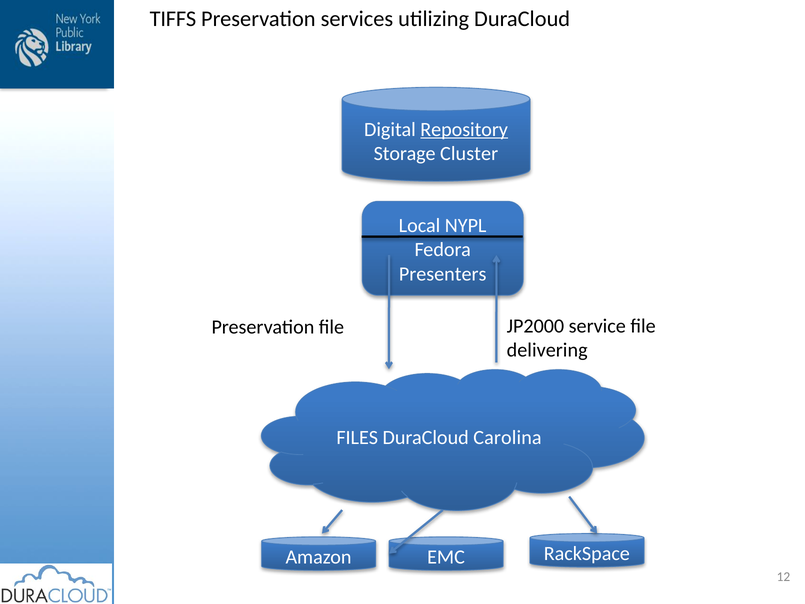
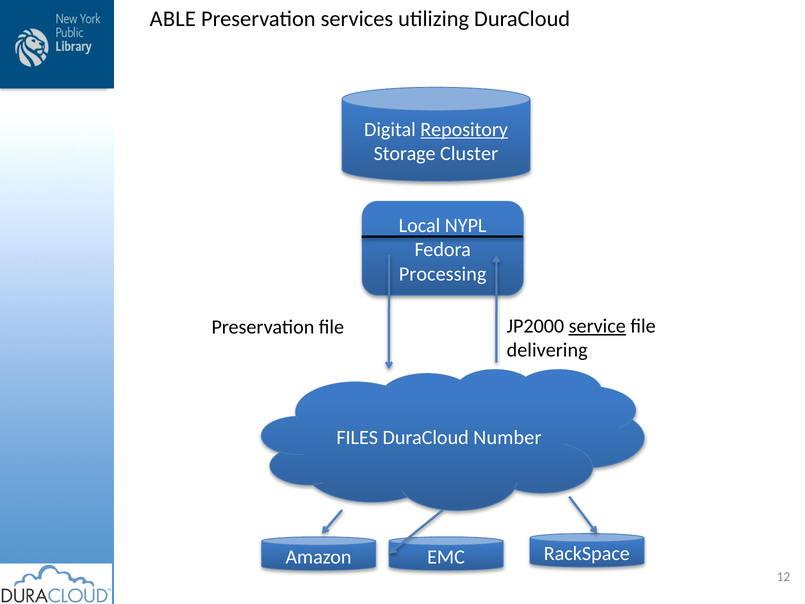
TIFFS: TIFFS -> ABLE (173, 19)
Presenters: Presenters -> Processing (443, 274)
service underline: none -> present (597, 326)
Carolina: Carolina -> Number (507, 438)
